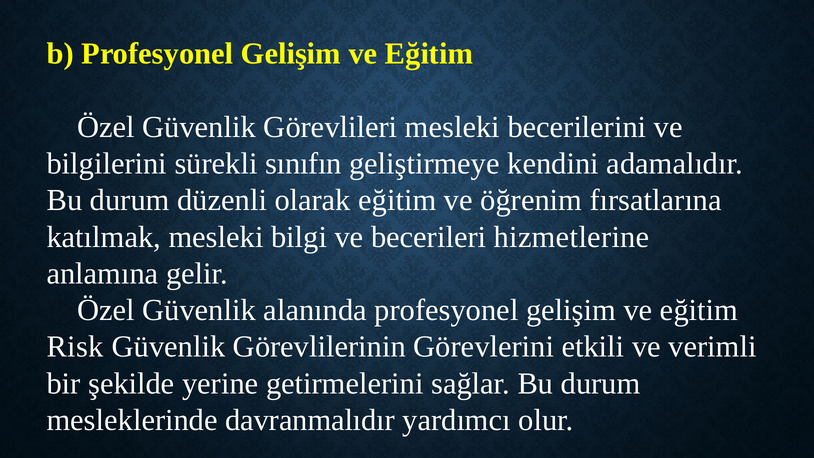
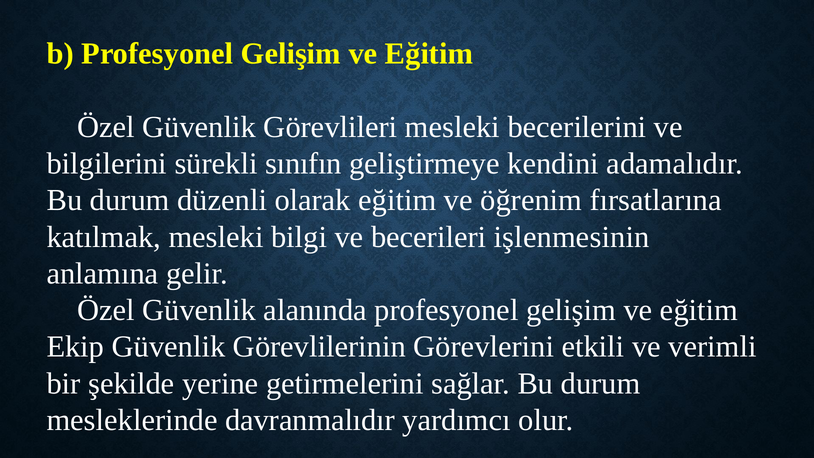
hizmetlerine: hizmetlerine -> işlenmesinin (572, 237)
Risk: Risk -> Ekip (75, 347)
